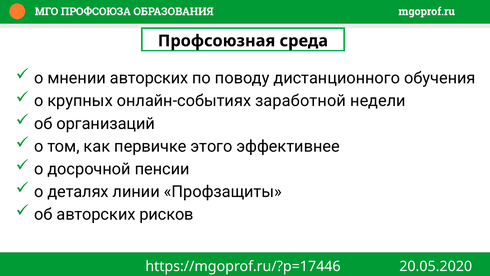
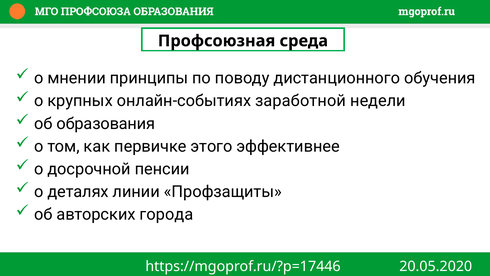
мнении авторских: авторских -> принципы (149, 78)
организаций: организаций -> образования (106, 123)
рисков: рисков -> города (166, 214)
